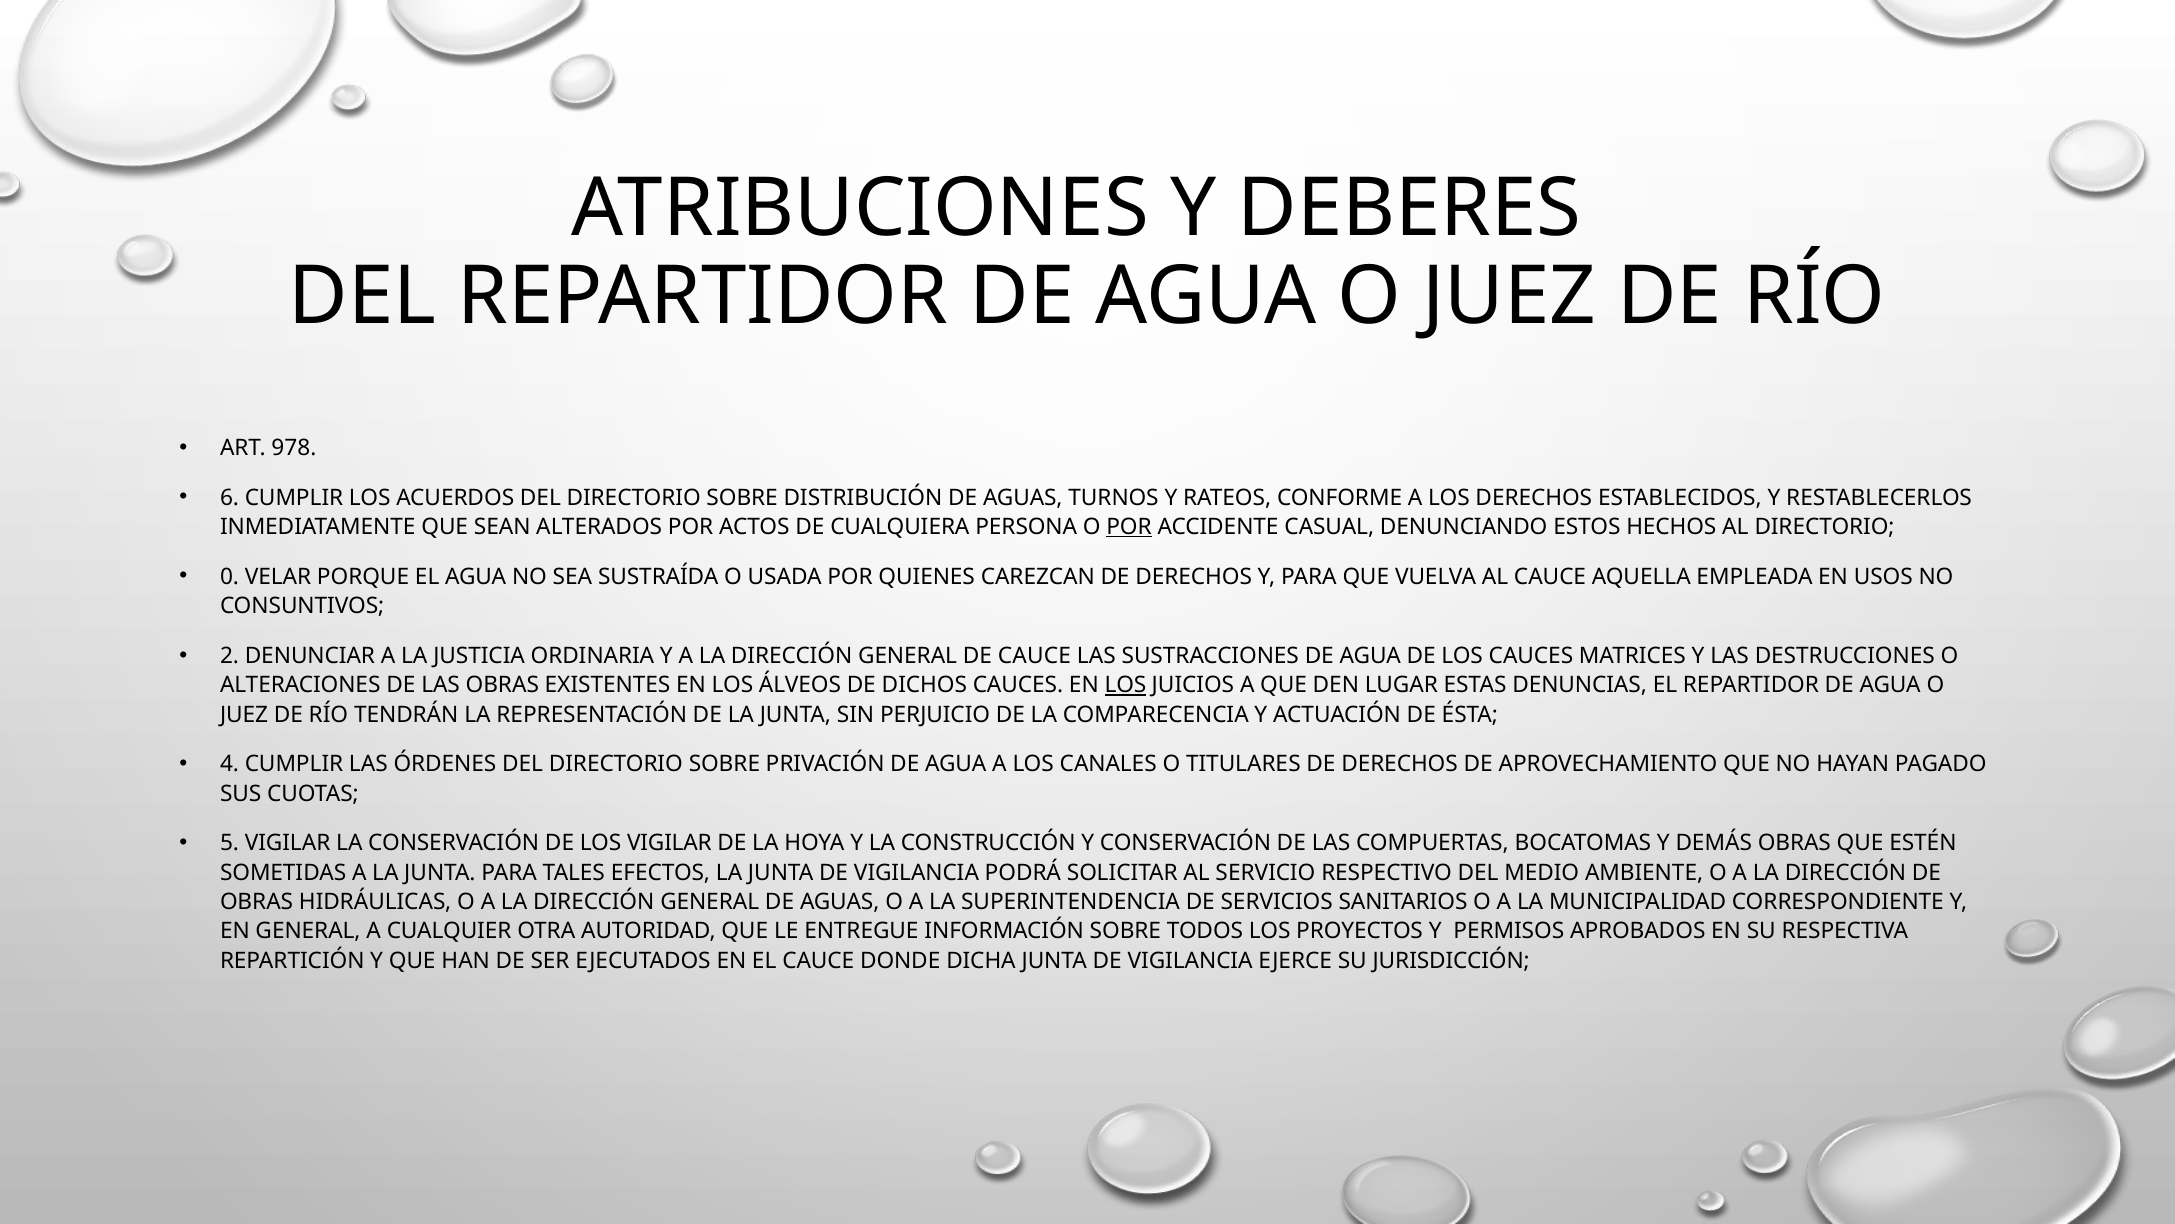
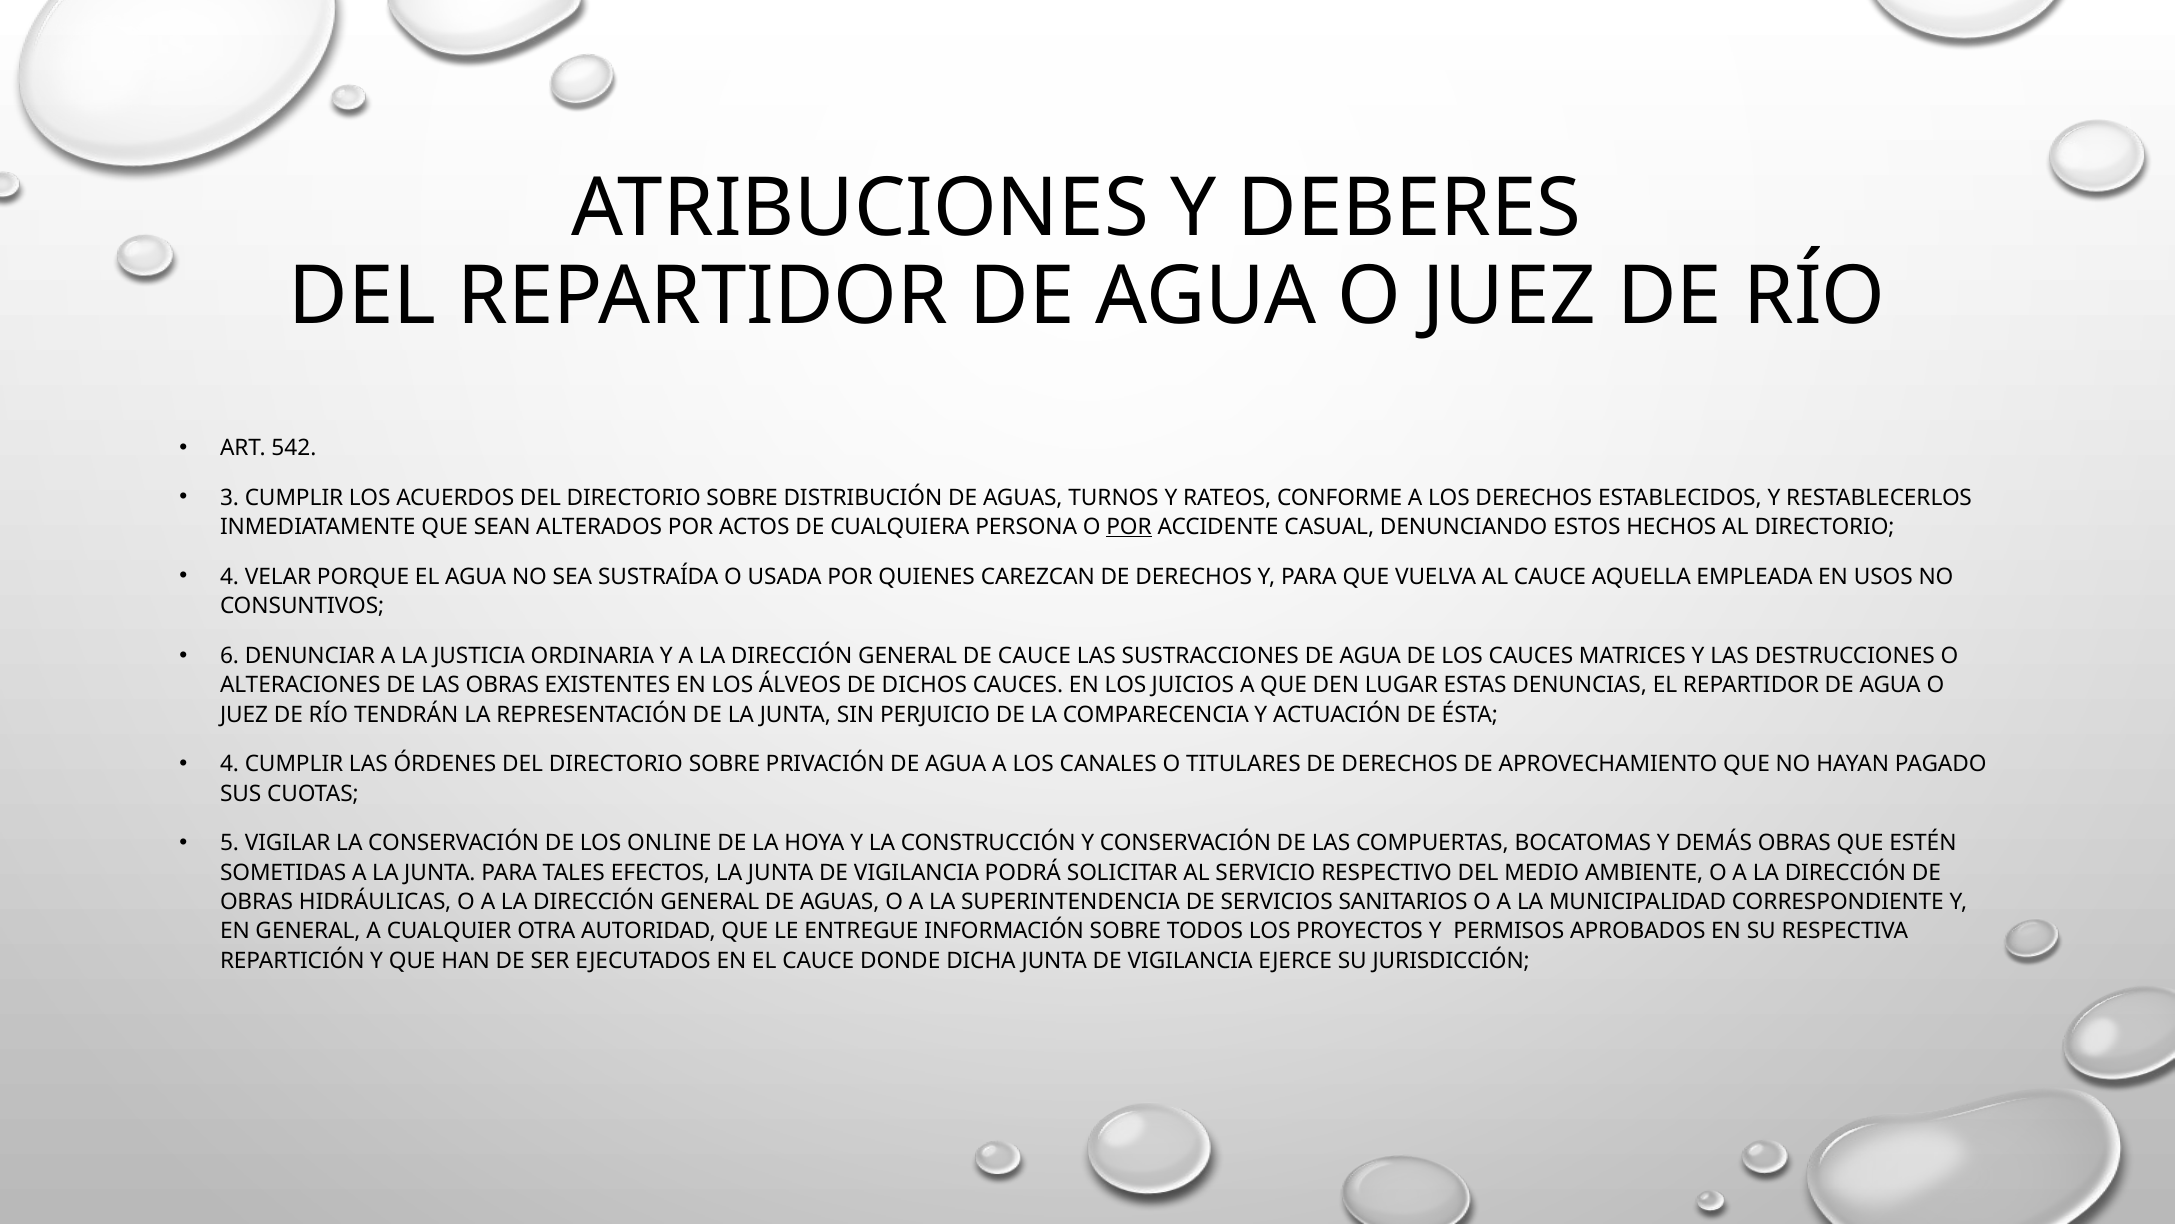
978: 978 -> 542 (294, 448)
6: 6 -> 3 (230, 497)
0: 0 -> 4 (230, 576)
2: 2 -> 6 (230, 656)
LOS underline: present -> none (1125, 685)
LOS VIGILAR: VIGILAR -> ONLINE (669, 843)
